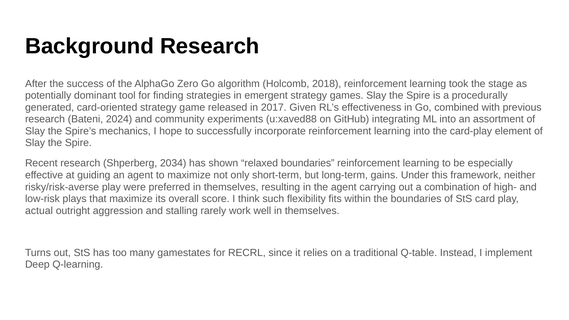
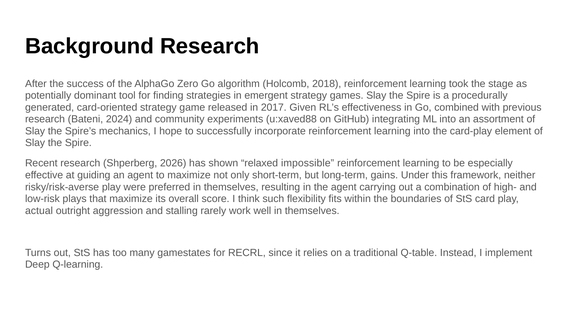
2034: 2034 -> 2026 (173, 163)
relaxed boundaries: boundaries -> impossible (308, 163)
